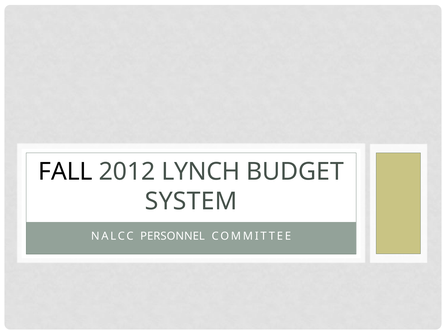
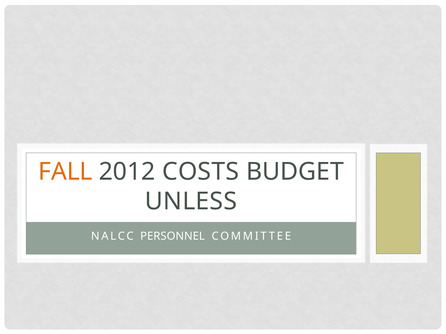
FALL colour: black -> orange (65, 172)
LYNCH: LYNCH -> COSTS (201, 172)
SYSTEM: SYSTEM -> UNLESS (191, 201)
